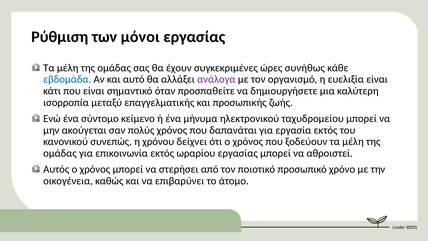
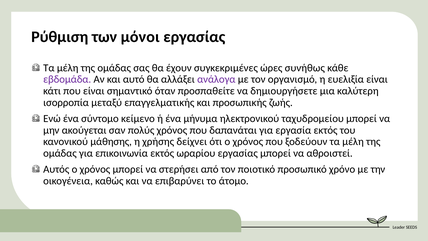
εβδομάδα colour: blue -> purple (67, 79)
συνεπώς: συνεπώς -> μάθησης (111, 142)
χρόνου: χρόνου -> χρήσης (158, 142)
